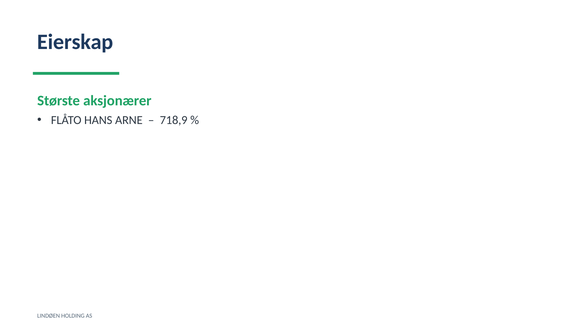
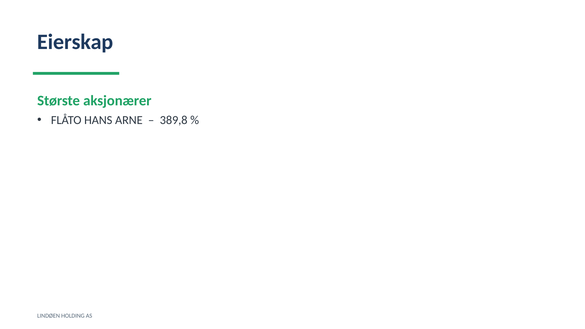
718,9: 718,9 -> 389,8 (174, 120)
